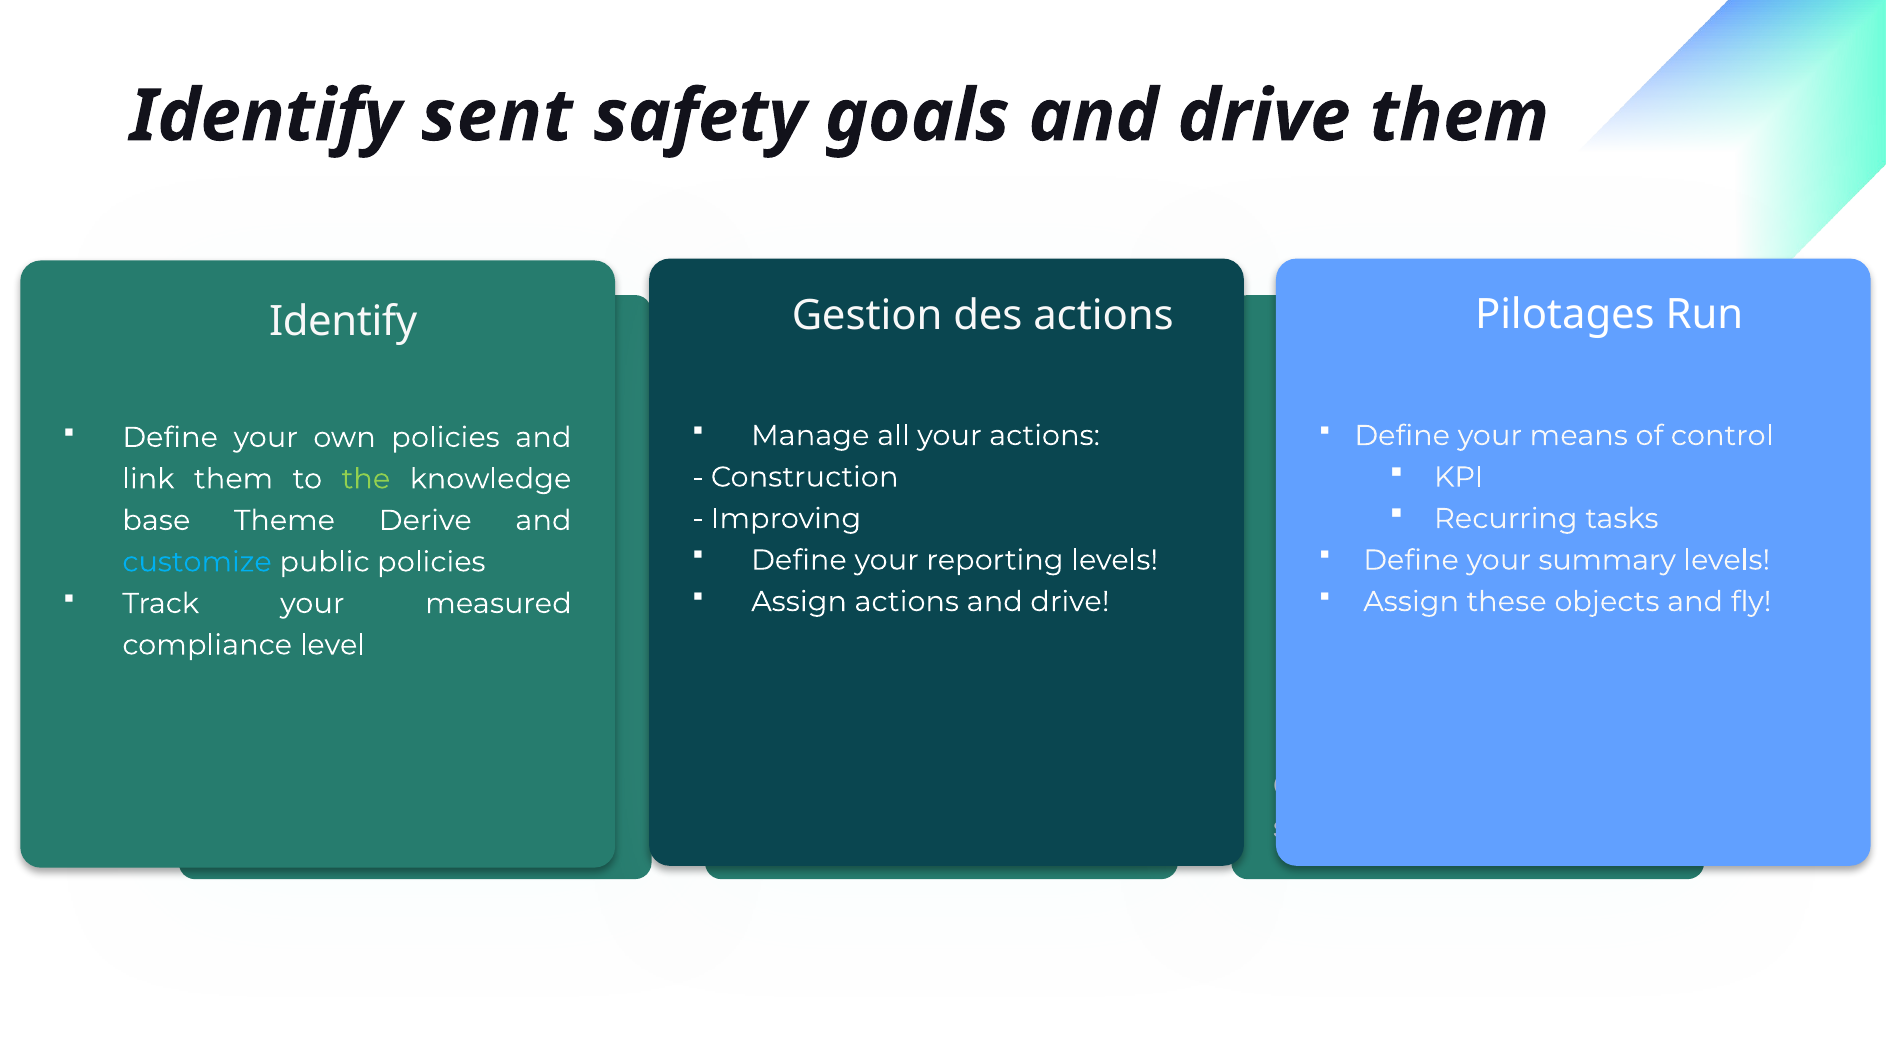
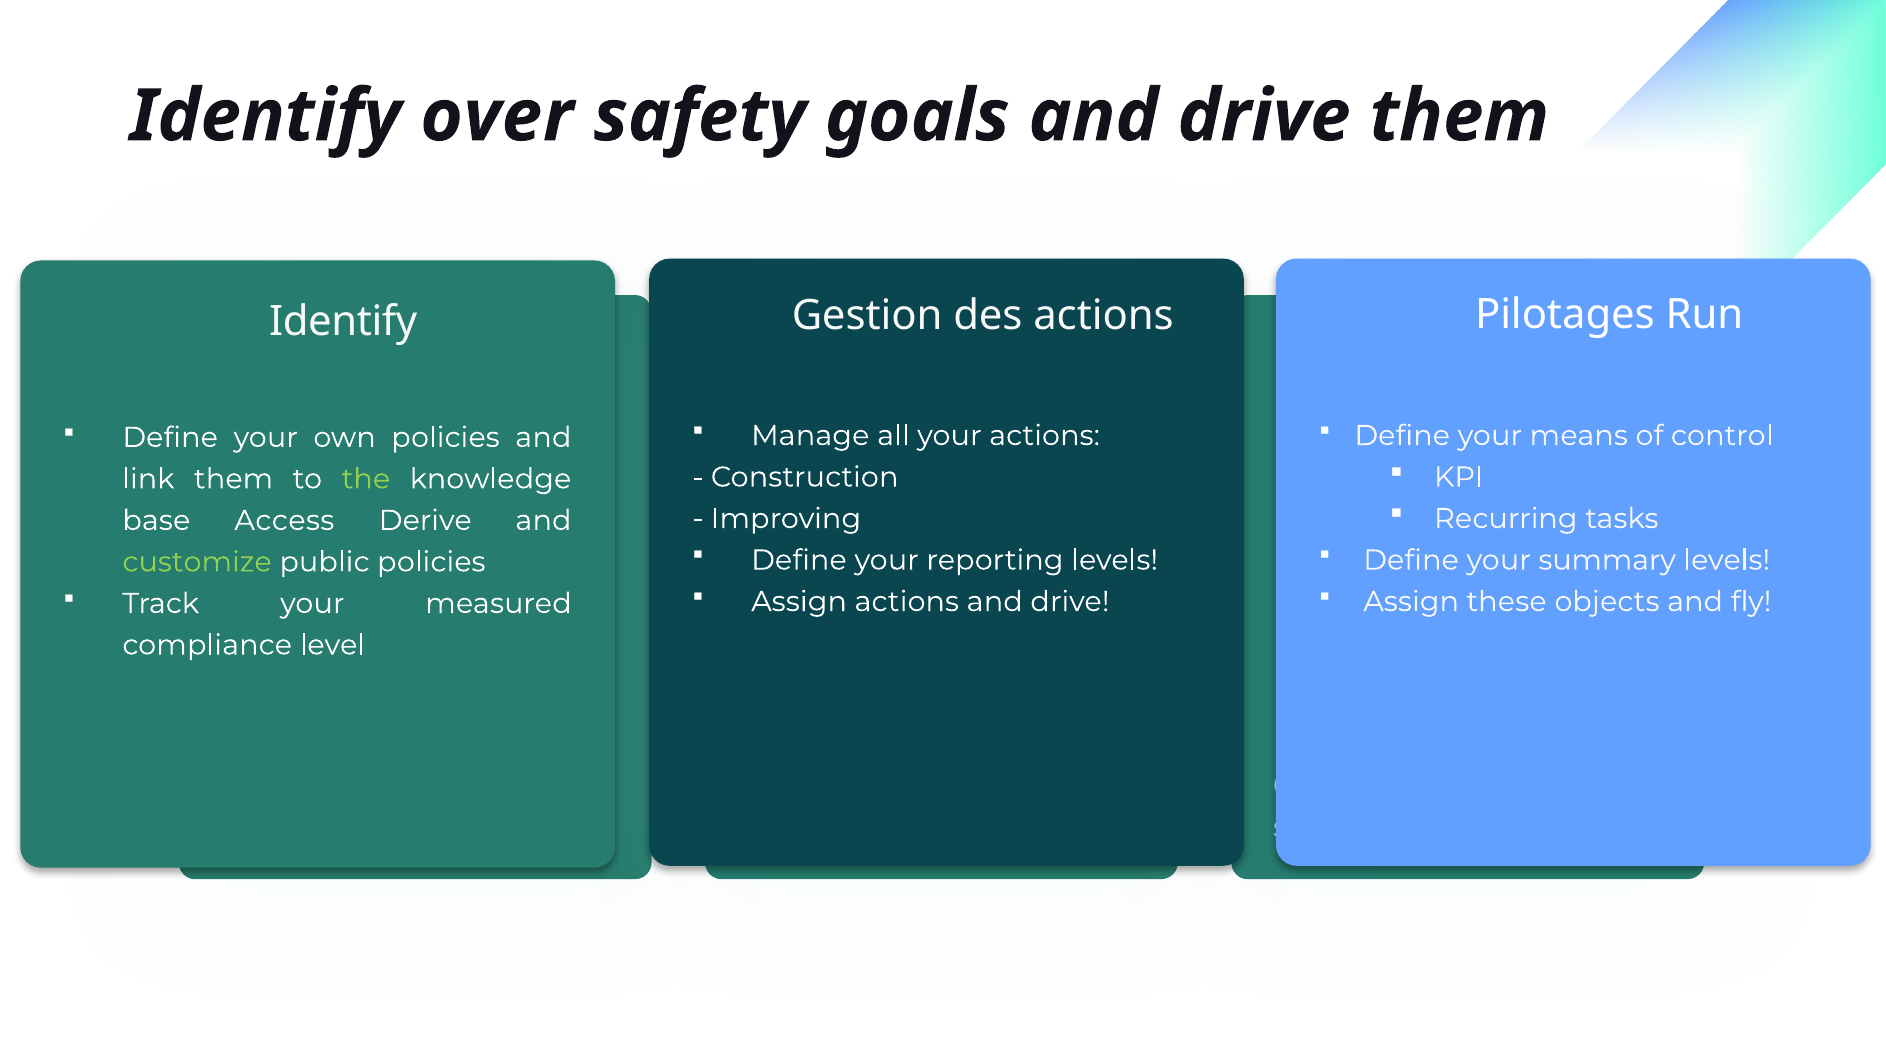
sent: sent -> over (497, 116)
Theme: Theme -> Access (284, 520)
customize colour: light blue -> light green (197, 562)
